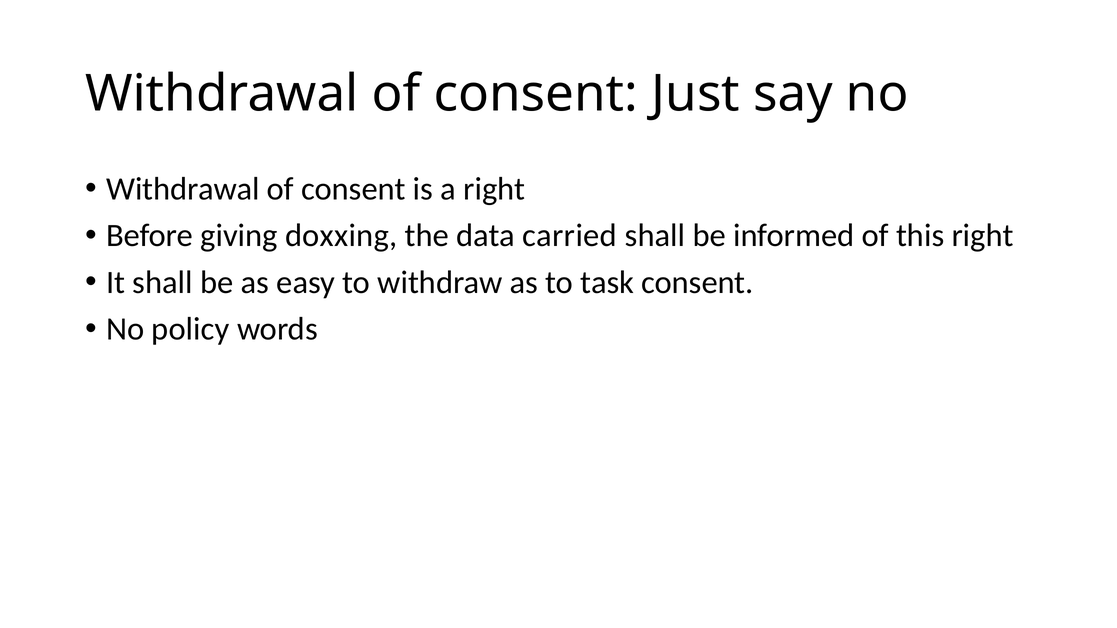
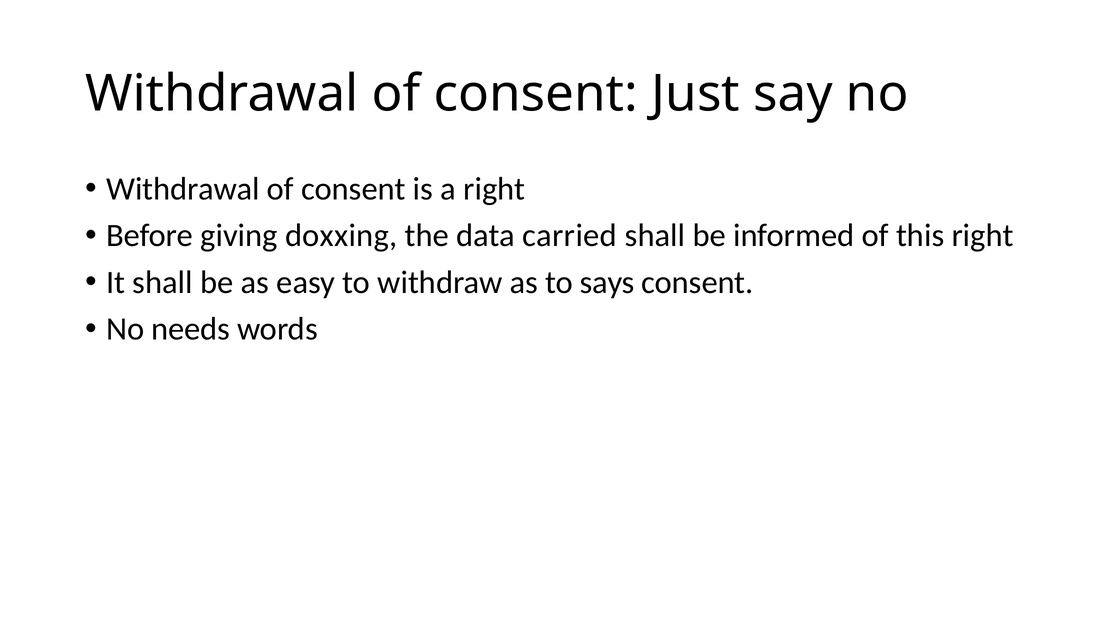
task: task -> says (607, 283)
policy: policy -> needs (191, 329)
